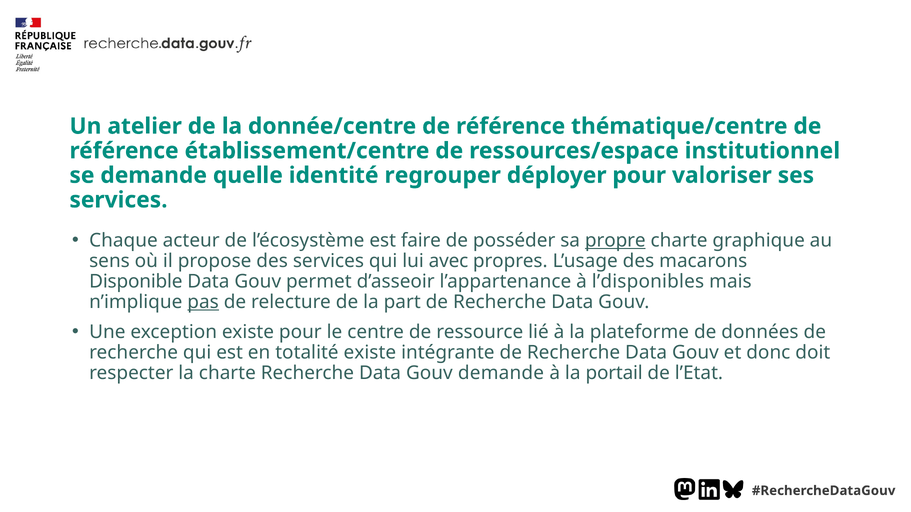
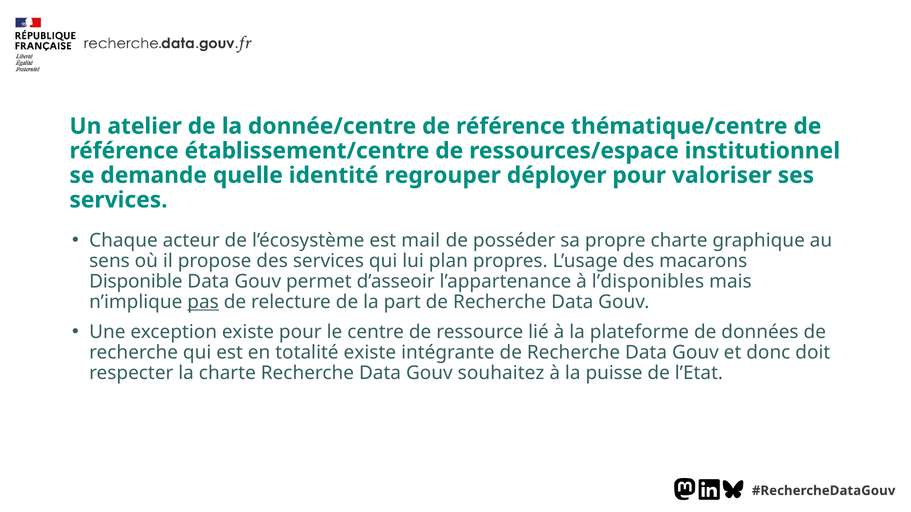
faire: faire -> mail (421, 241)
propre underline: present -> none (615, 241)
avec: avec -> plan (448, 261)
Gouv demande: demande -> souhaitez (501, 373)
portail: portail -> puisse (614, 373)
